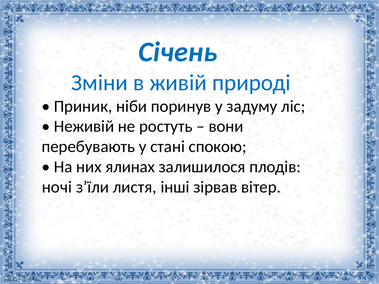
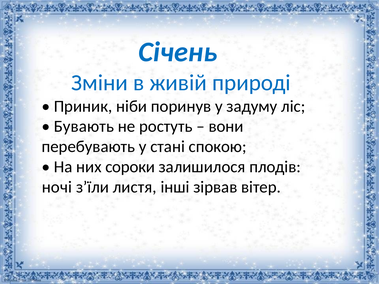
Неживій: Неживій -> Бувають (84, 127)
ялинах: ялинах -> сороки (130, 167)
